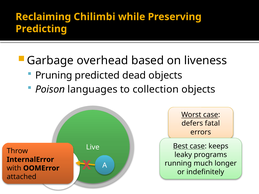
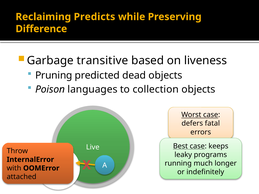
Chilimbi: Chilimbi -> Predicts (94, 17)
Predicting: Predicting -> Difference (41, 29)
overhead: overhead -> transitive (102, 61)
